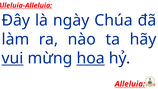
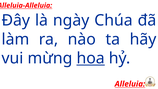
vui underline: present -> none (13, 58)
